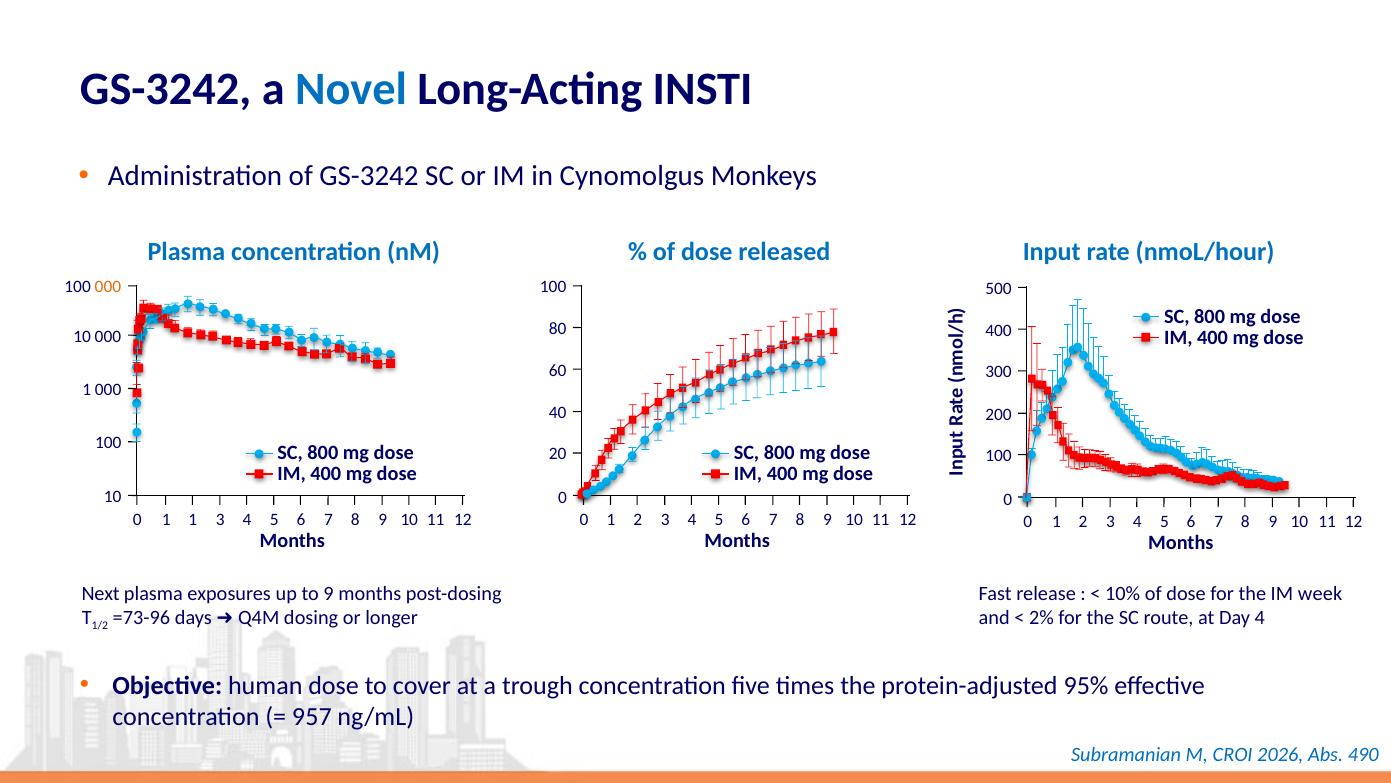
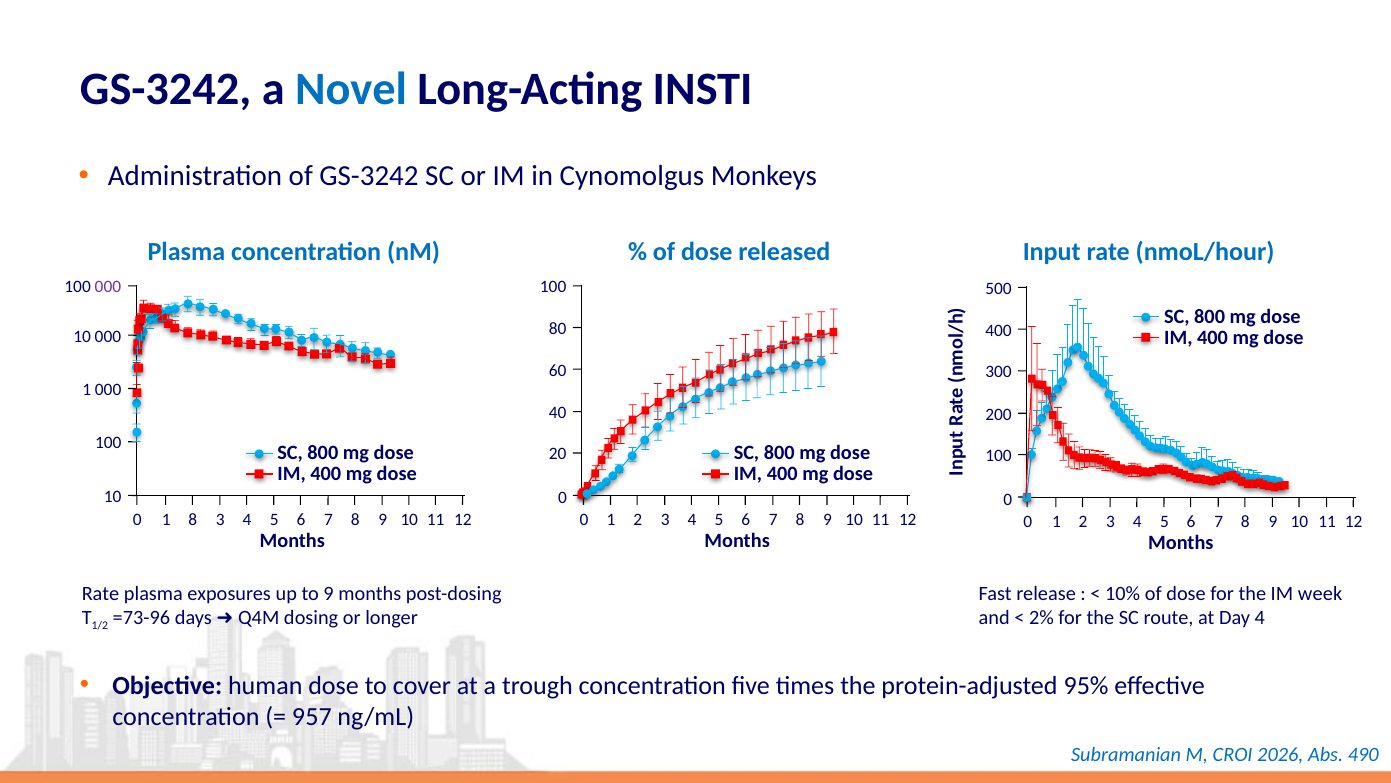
000 colour: orange -> purple (108, 287)
1 1: 1 -> 8 (193, 519)
Next: Next -> Rate (101, 593)
